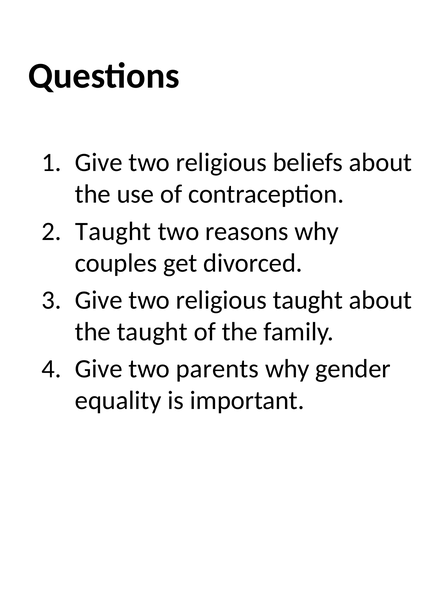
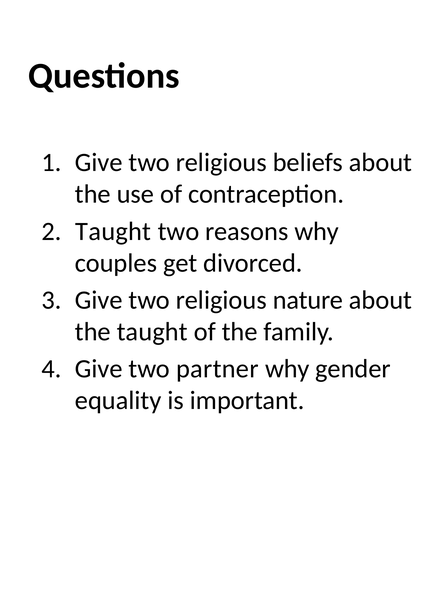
religious taught: taught -> nature (308, 300)
parents: parents -> partner (217, 369)
